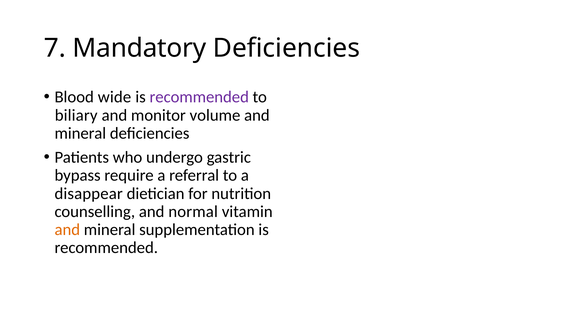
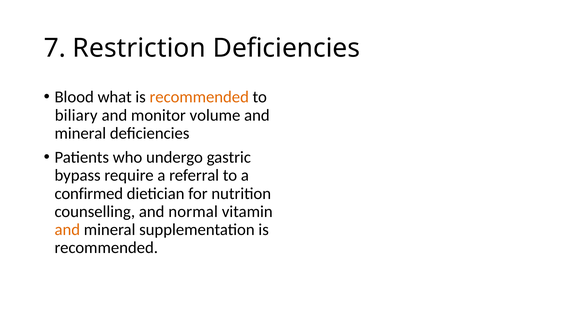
Mandatory: Mandatory -> Restriction (139, 48)
wide: wide -> what (115, 97)
recommended colour: purple -> orange (199, 97)
disappear: disappear -> confirmed (89, 193)
